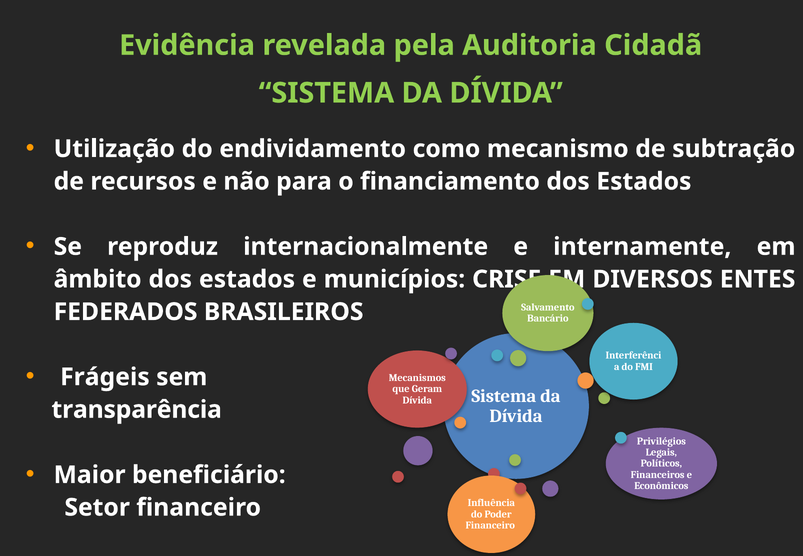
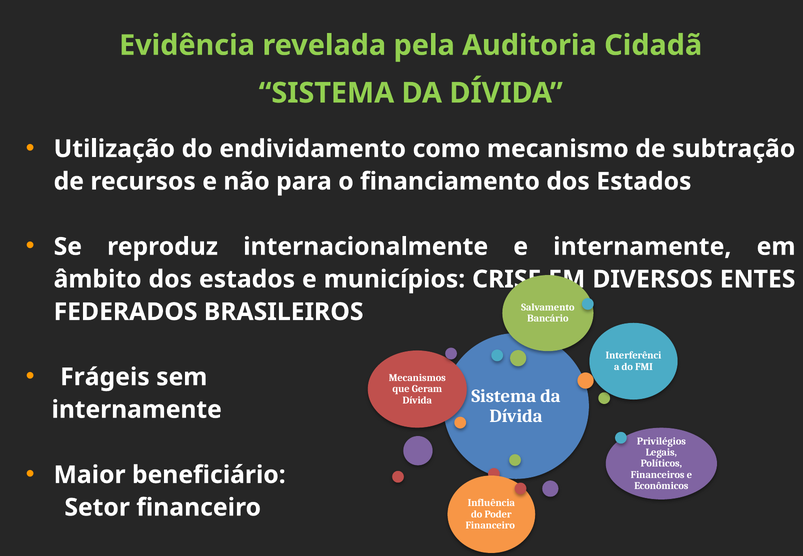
transparência: transparência -> internamente (137, 410)
